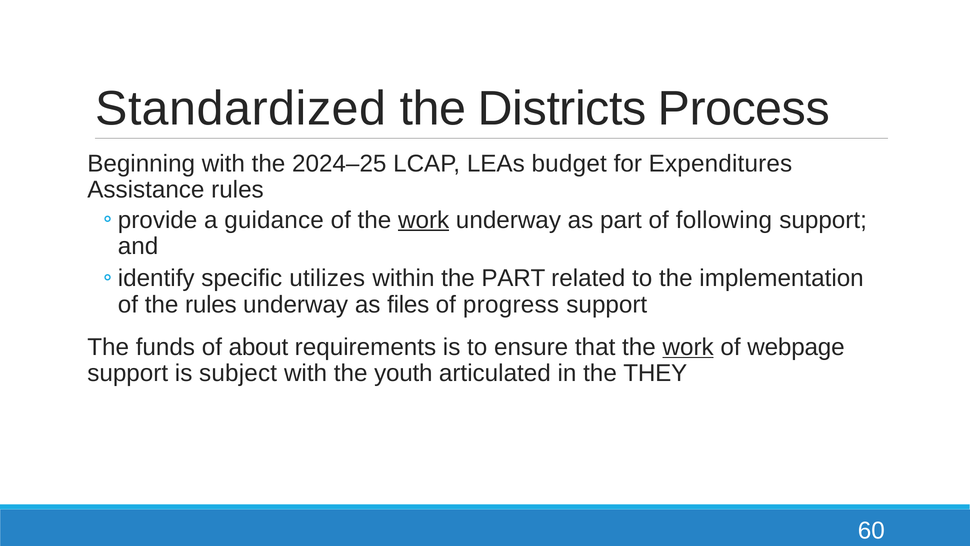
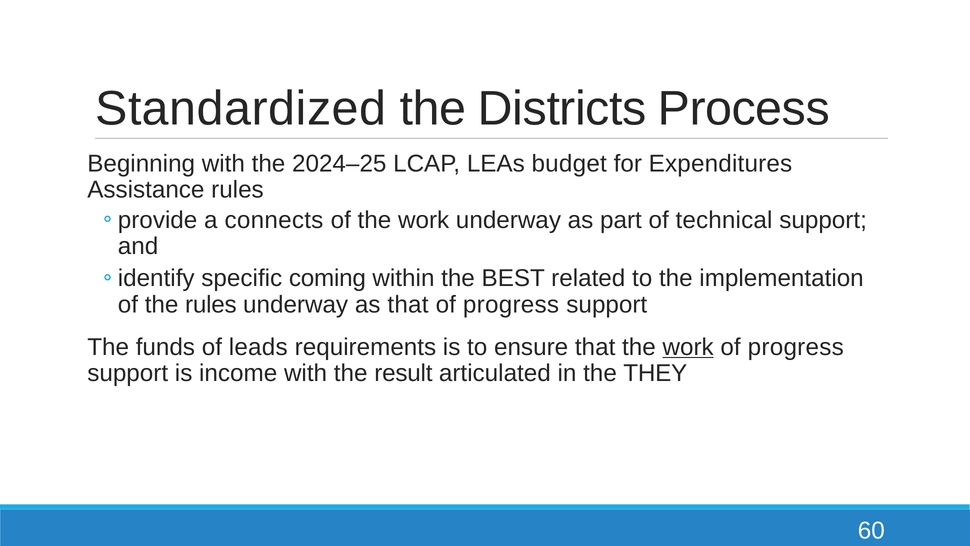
guidance: guidance -> connects (274, 220)
work underline: present -> none (424, 220)
following: following -> technical (724, 220)
utilizes: utilizes -> coming (327, 278)
the PART: PART -> BEST (513, 278)
as files: files -> that (408, 304)
about: about -> leads (258, 347)
webpage: webpage -> progress (796, 347)
subject: subject -> income (238, 373)
youth: youth -> result (403, 373)
